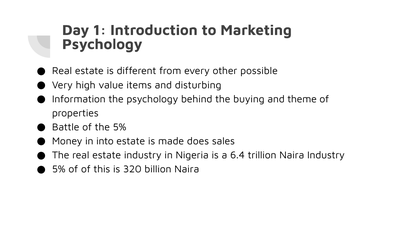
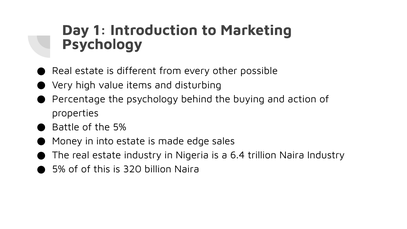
Information: Information -> Percentage (79, 99)
theme: theme -> action (302, 99)
does: does -> edge (198, 141)
